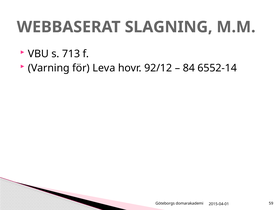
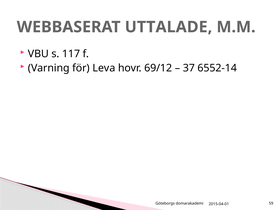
SLAGNING: SLAGNING -> UTTALADE (168, 27)
713: 713 -> 117 (71, 54)
92/12: 92/12 -> 69/12 (158, 68)
84: 84 -> 37 (189, 68)
